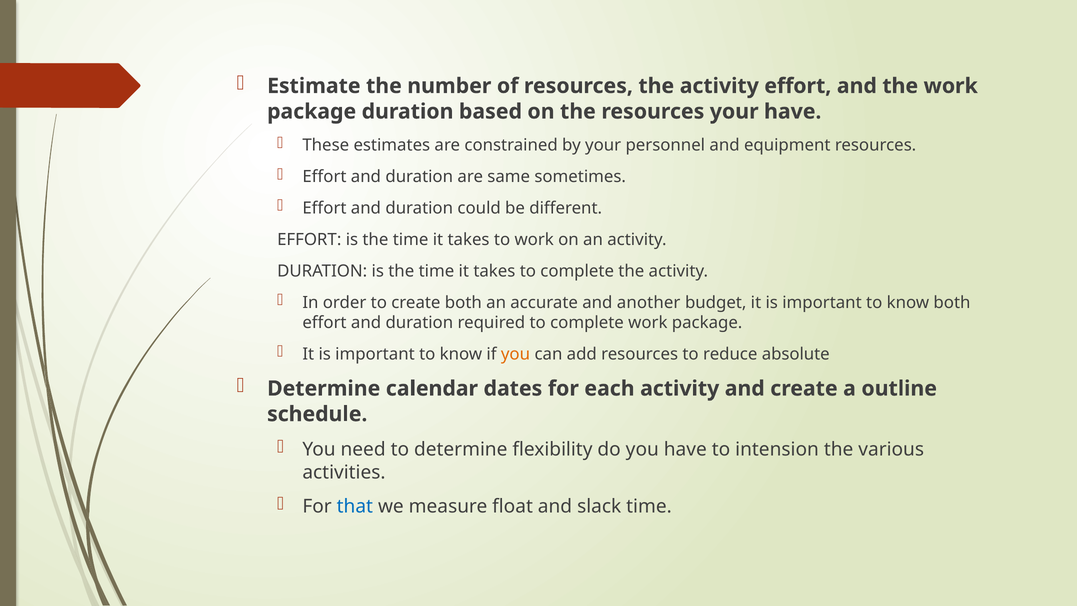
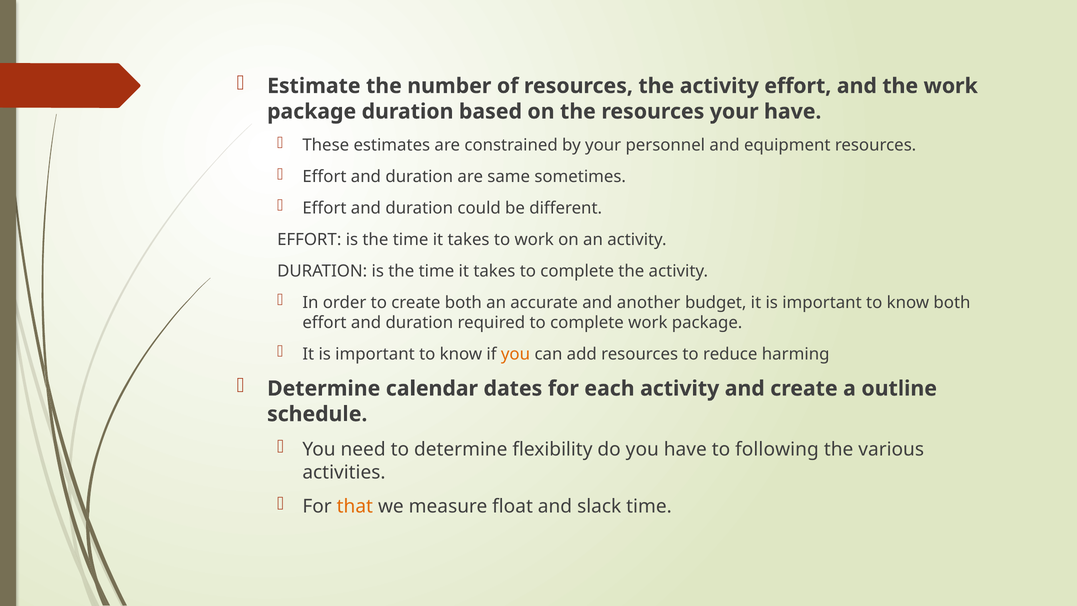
absolute: absolute -> harming (796, 354)
intension: intension -> following (777, 449)
that colour: blue -> orange (355, 506)
